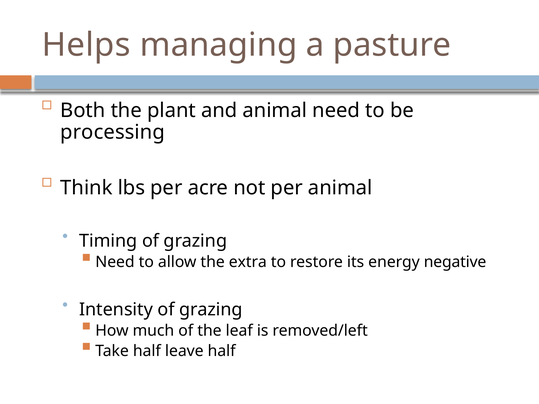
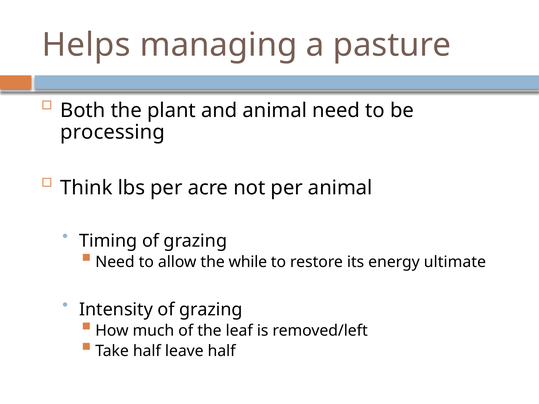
extra: extra -> while (248, 262)
negative: negative -> ultimate (455, 262)
